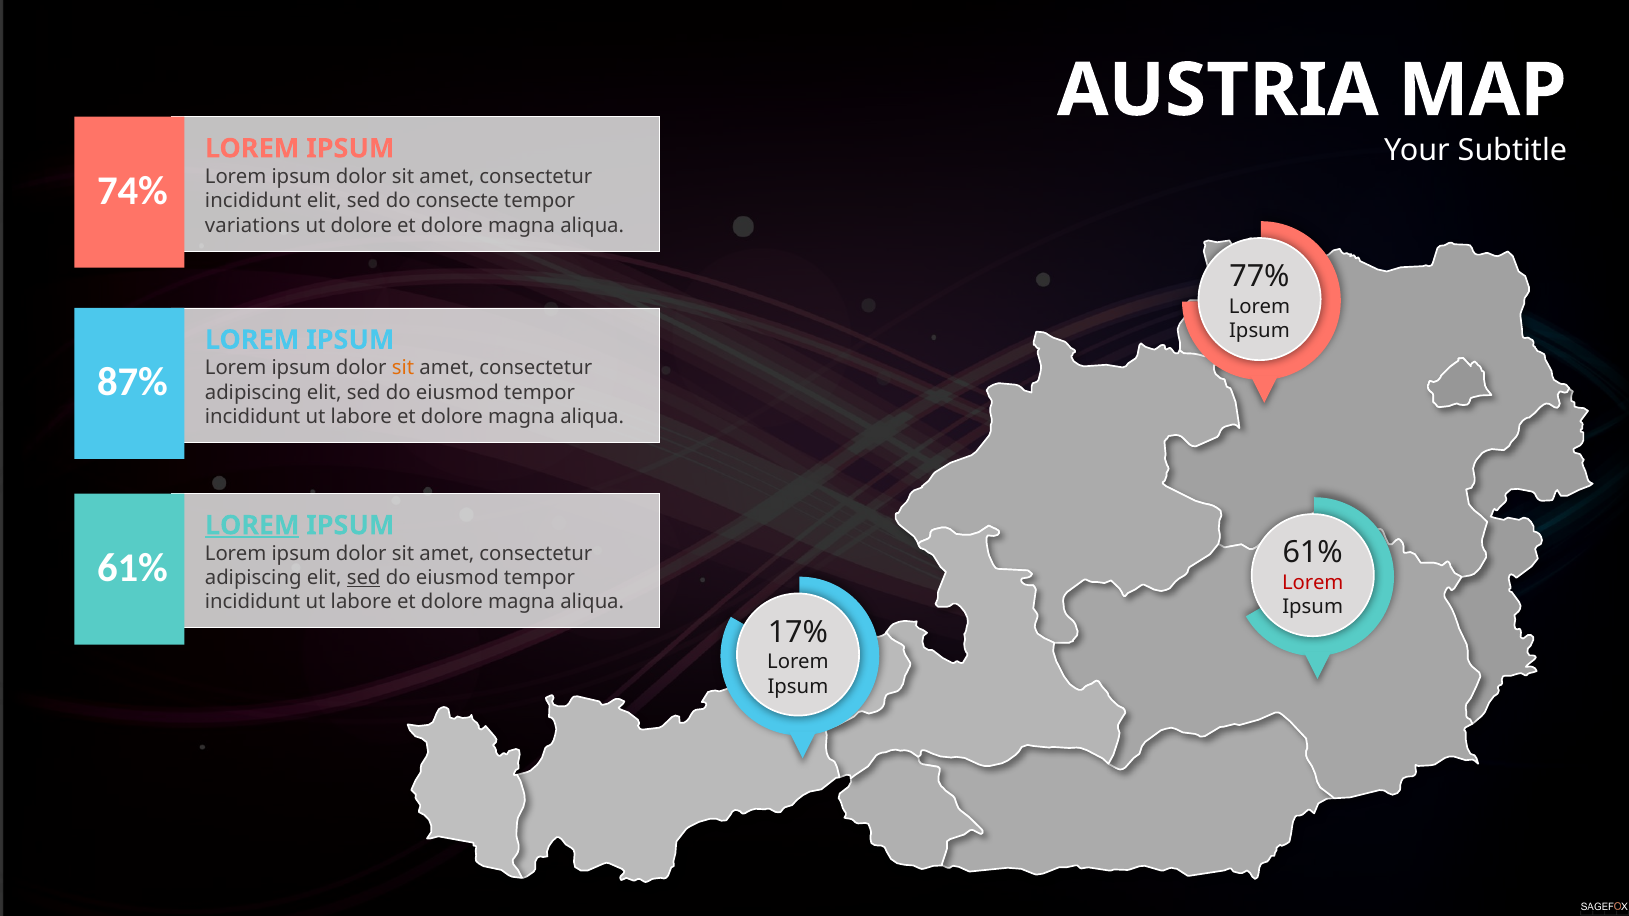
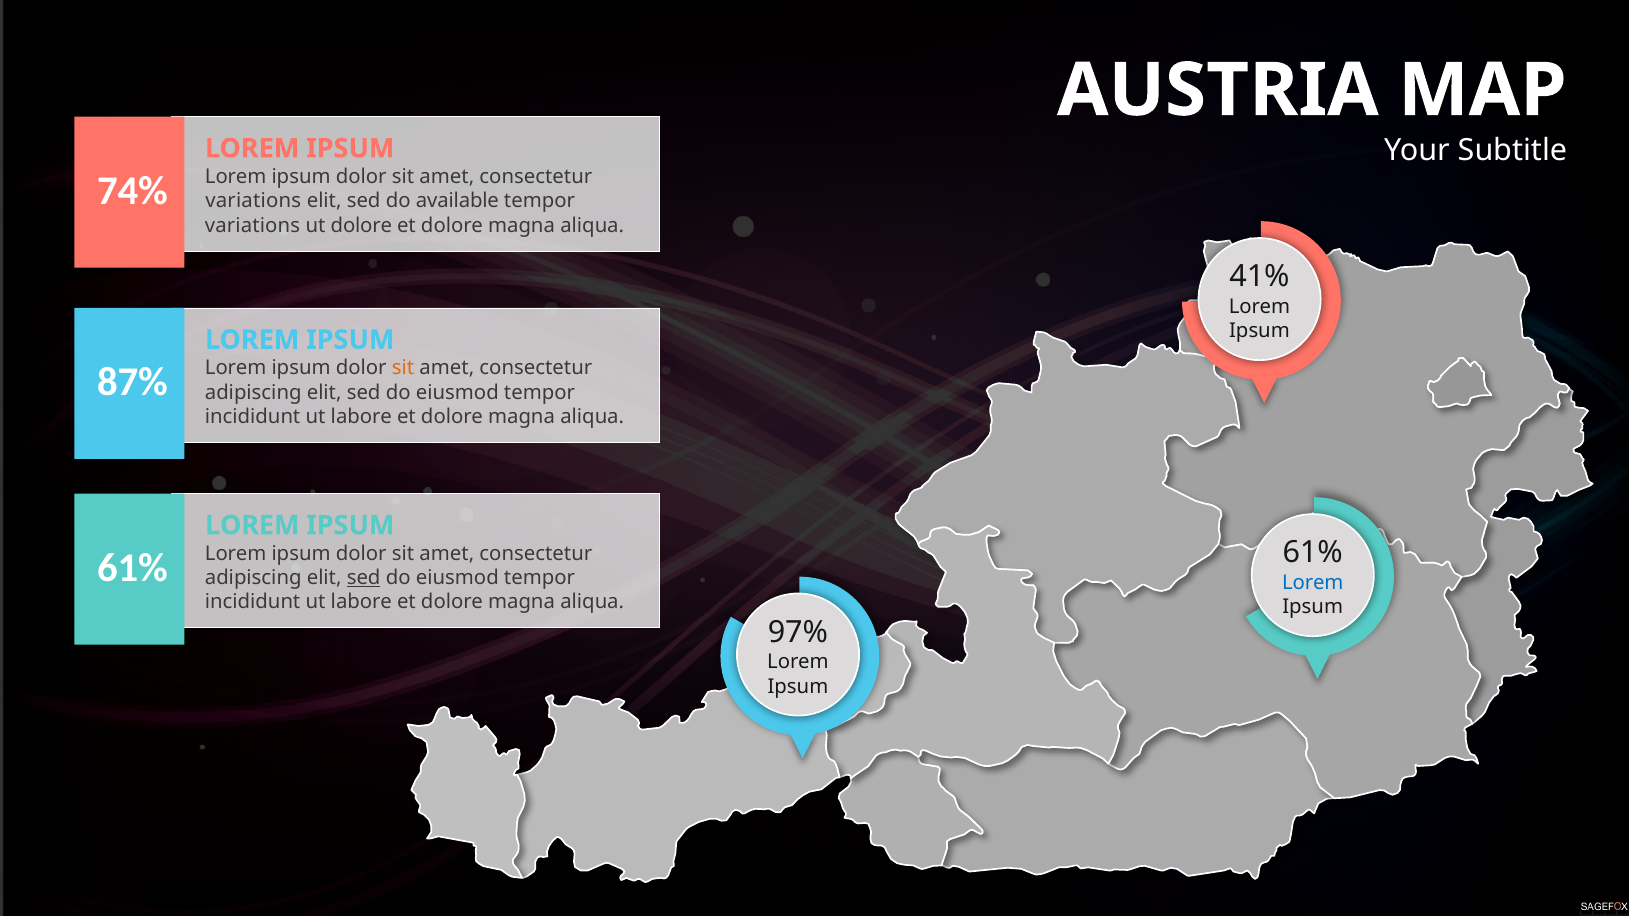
incididunt: incididunt -> variations (253, 201)
consecte: consecte -> available (457, 201)
77%: 77% -> 41% (1259, 277)
LOREM underline: present -> none (252, 526)
Lorem colour: red -> blue (1313, 583)
17%: 17% -> 97% (798, 632)
